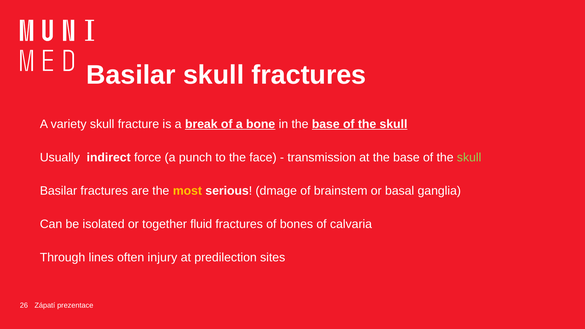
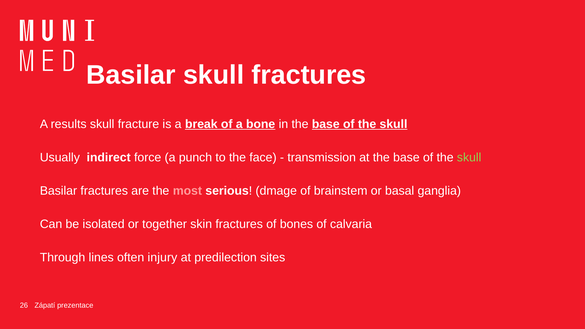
variety: variety -> results (69, 124)
most colour: yellow -> pink (187, 191)
fluid: fluid -> skin (201, 224)
